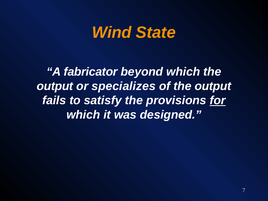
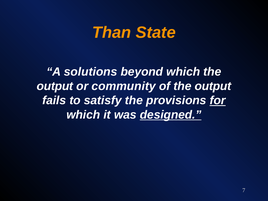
Wind: Wind -> Than (112, 32)
fabricator: fabricator -> solutions (91, 72)
specializes: specializes -> community (124, 86)
designed underline: none -> present (171, 115)
